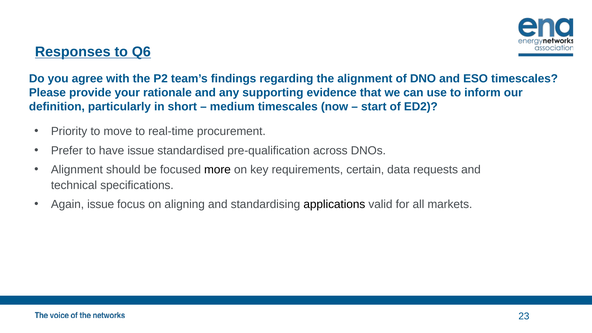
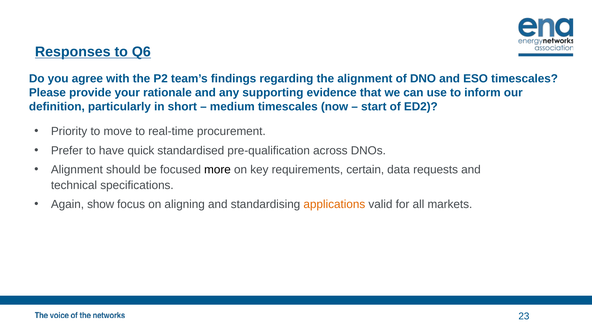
have issue: issue -> quick (141, 151)
Again issue: issue -> show (101, 204)
applications colour: black -> orange (334, 204)
